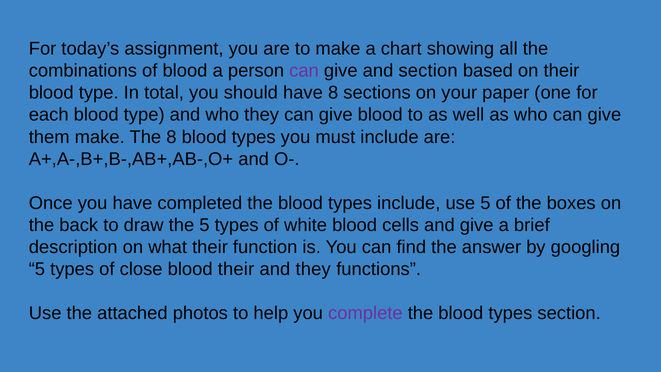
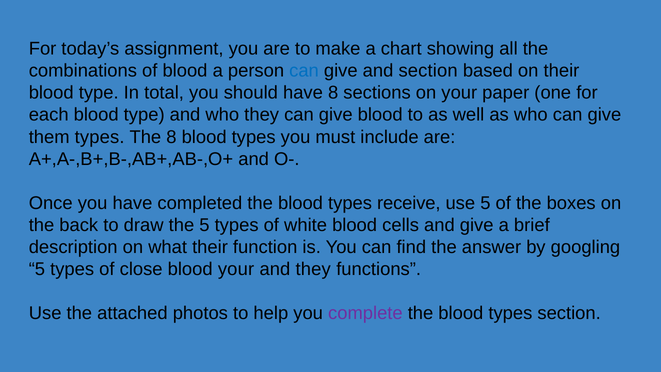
can colour: purple -> blue (304, 71)
them make: make -> types (100, 137)
types include: include -> receive (409, 203)
blood their: their -> your (236, 269)
